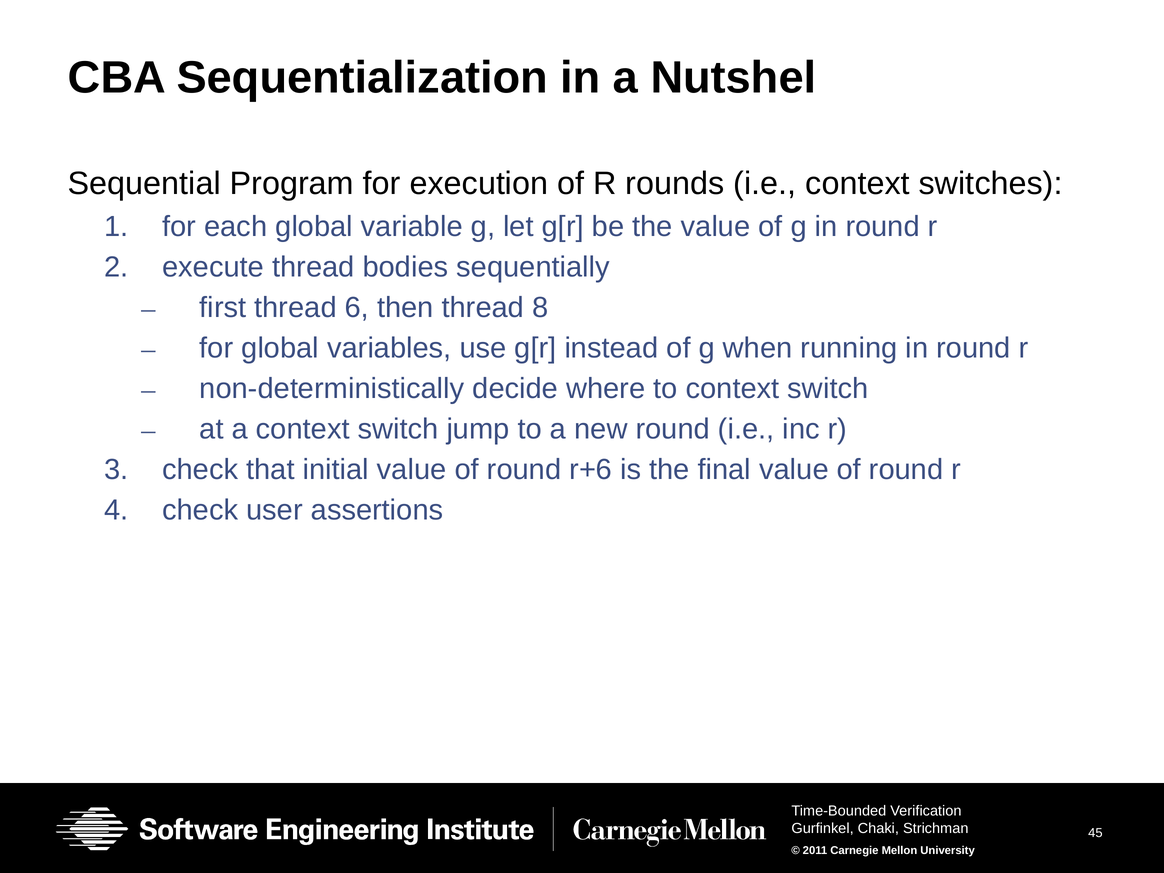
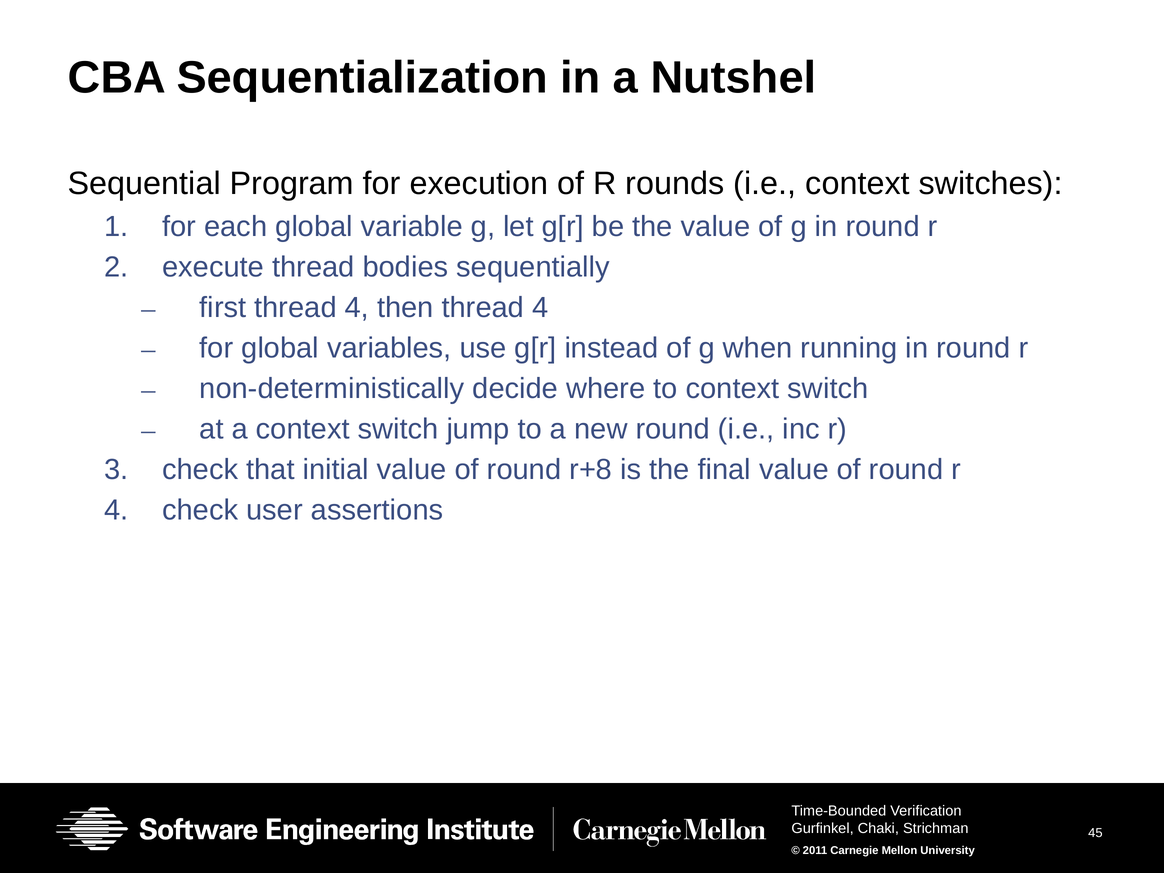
first thread 6: 6 -> 4 (357, 308)
then thread 8: 8 -> 4 (540, 308)
r+6: r+6 -> r+8 (591, 470)
